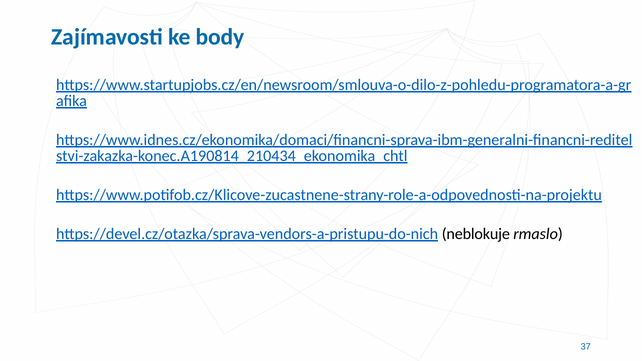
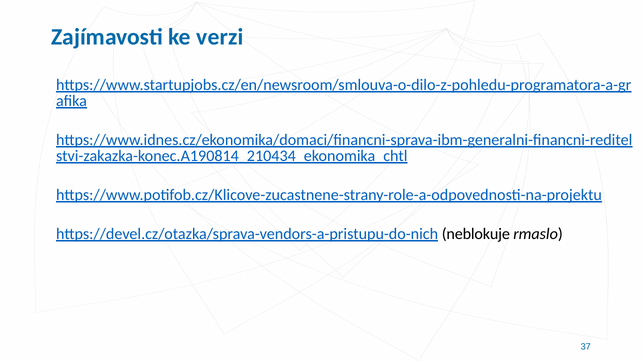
body: body -> verzi (220, 37)
